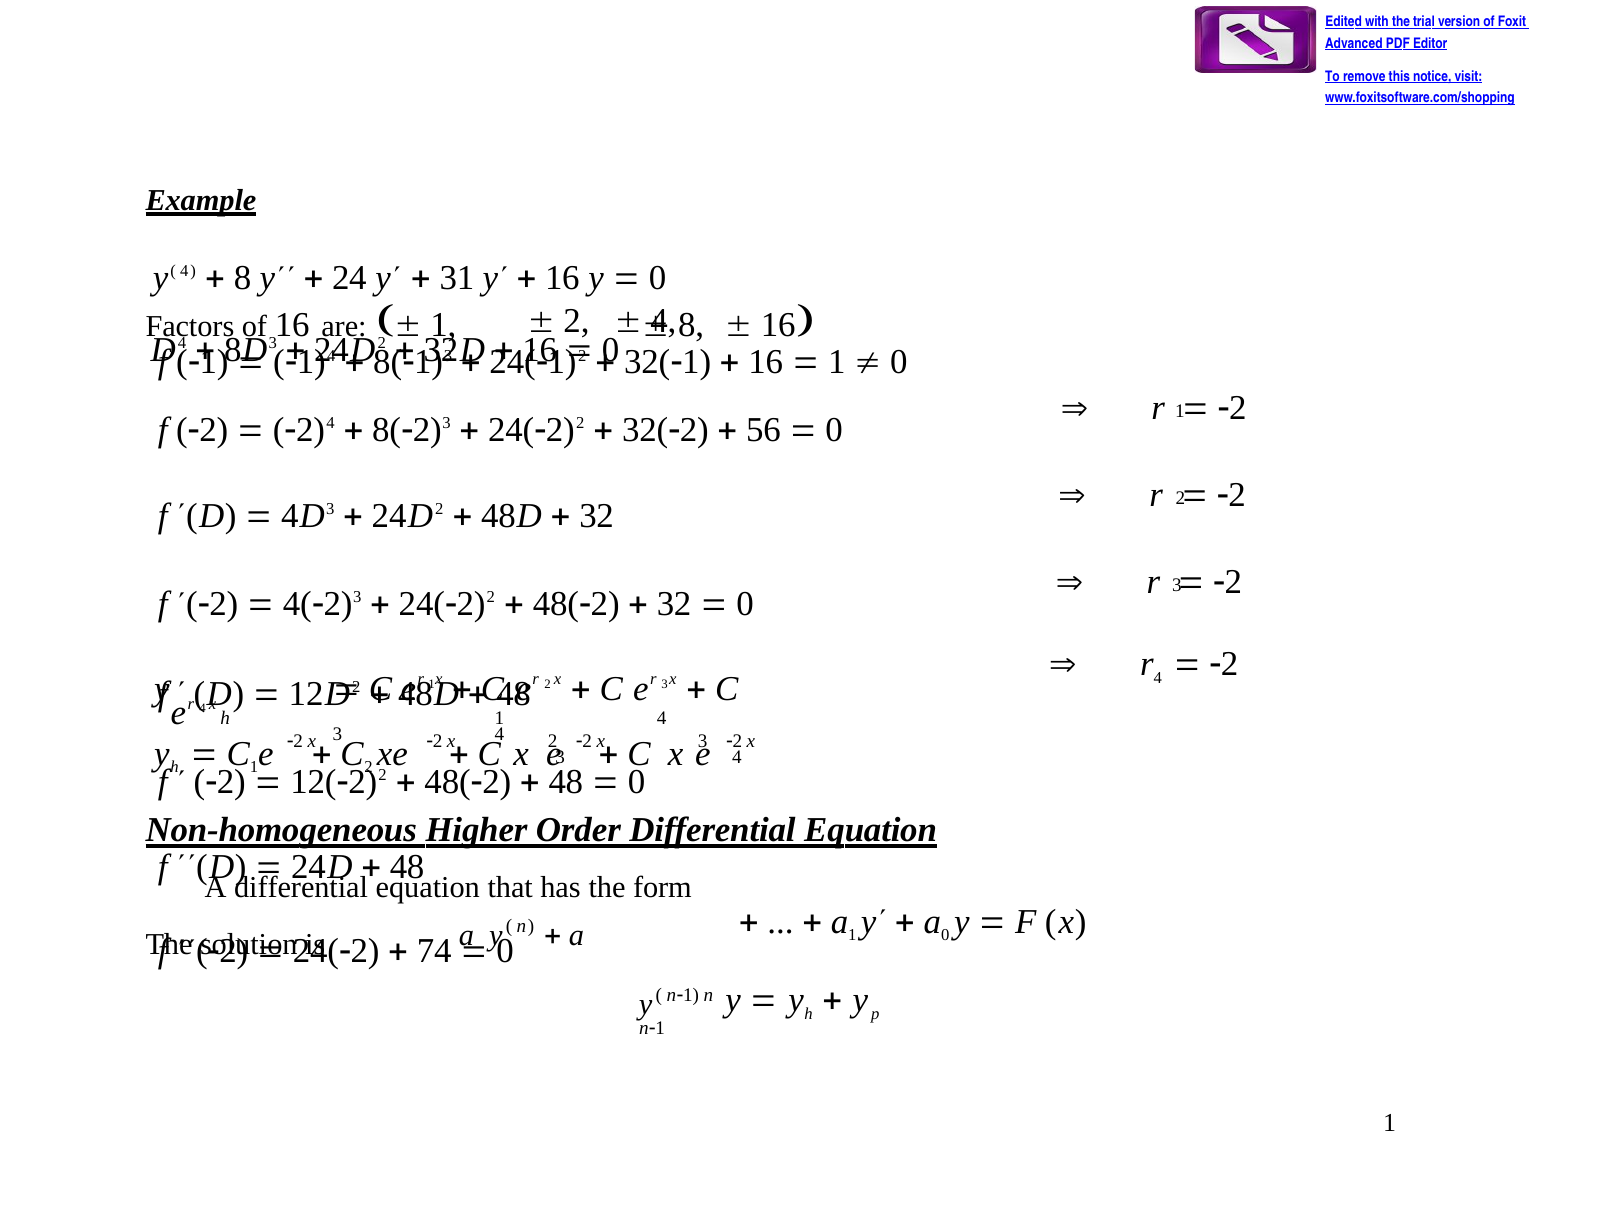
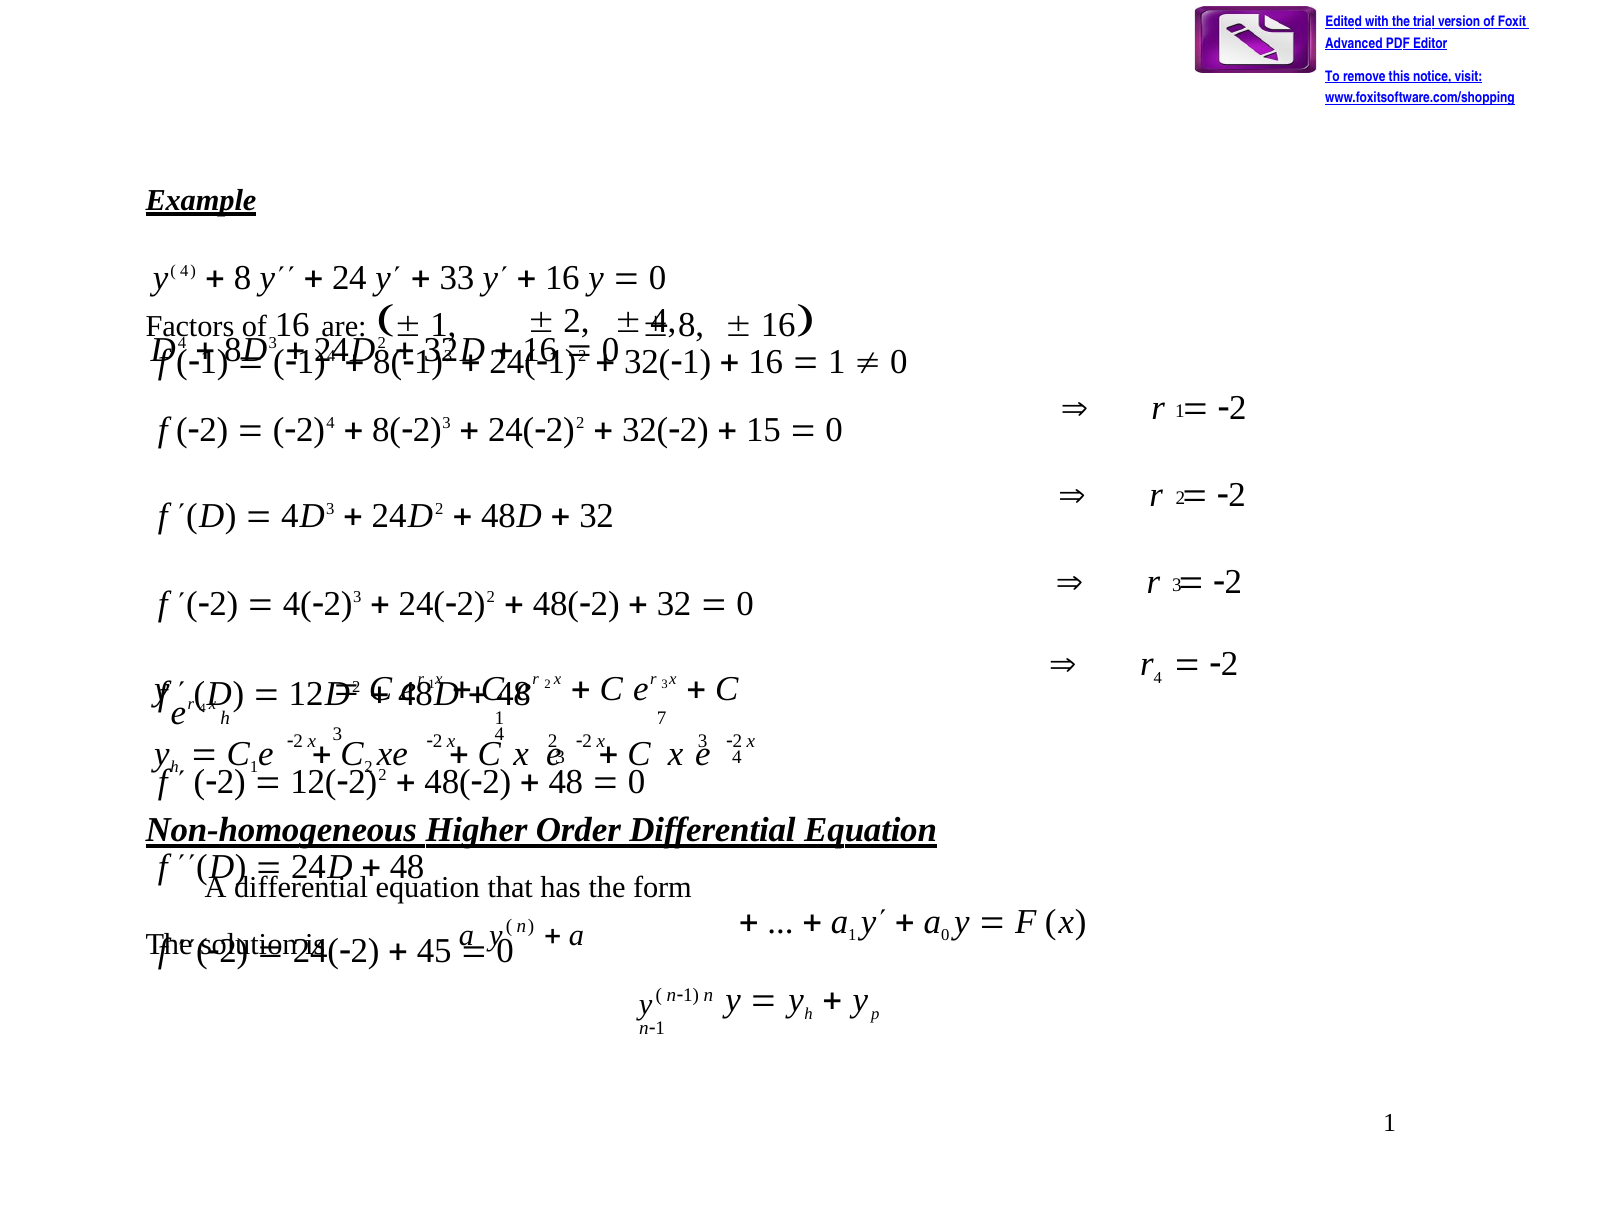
31: 31 -> 33 (457, 278)
56: 56 -> 15 (763, 430)
1 4: 4 -> 7 (662, 718)
74: 74 -> 45 (434, 951)
